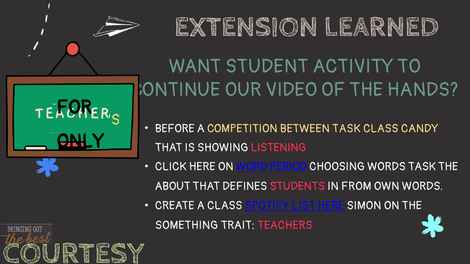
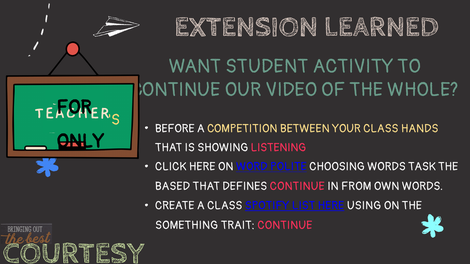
HANDS: HANDS -> WHOLE (423, 90)
BETWEEN TASK: TASK -> YOUR (346, 129)
CANDY: CANDY -> HANDS (420, 129)
PERIOD: PERIOD -> POLITE (288, 167)
ABOUT: ABOUT -> BASED (172, 187)
DEFINES STUDENTS: STUDENTS -> CONTINUE (297, 187)
SIMON: SIMON -> USING (364, 206)
TRAIT TEACHERS: TEACHERS -> CONTINUE (285, 225)
